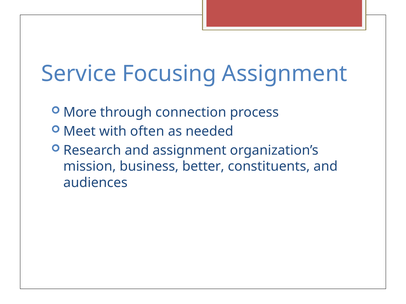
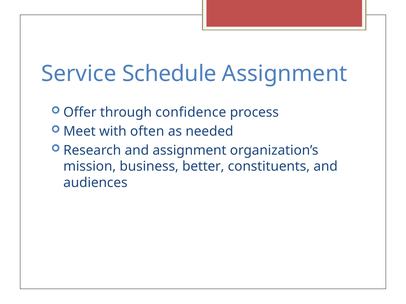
Focusing: Focusing -> Schedule (169, 74)
More: More -> Offer (80, 113)
connection: connection -> confidence (191, 113)
